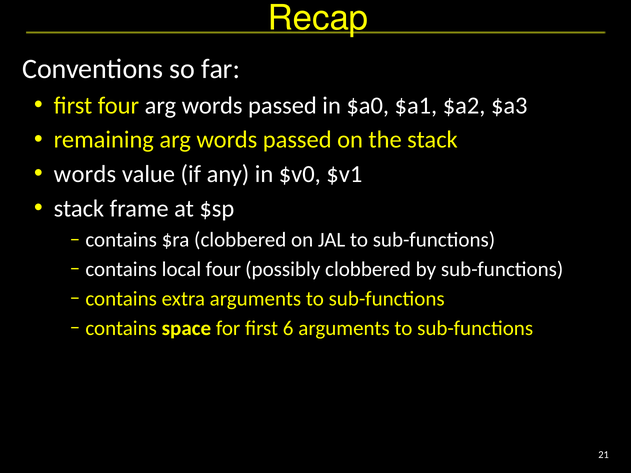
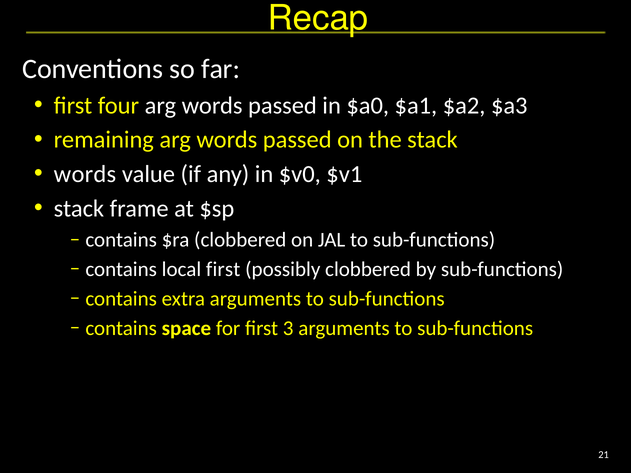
local four: four -> first (223, 269)
6: 6 -> 3 (288, 328)
